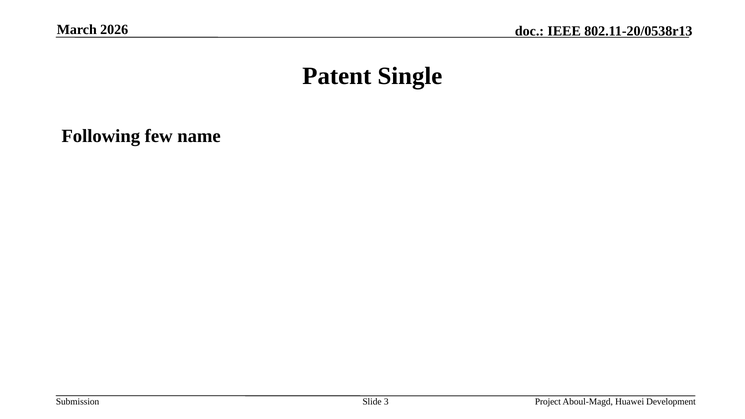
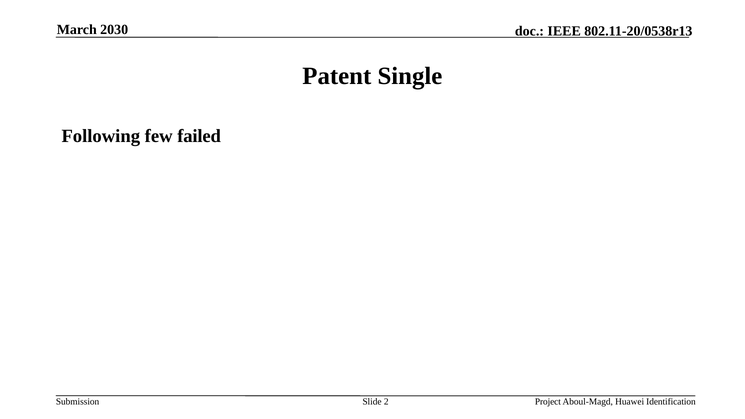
2026: 2026 -> 2030 (114, 30)
name: name -> failed (199, 136)
3: 3 -> 2 (386, 402)
Development: Development -> Identification (671, 402)
